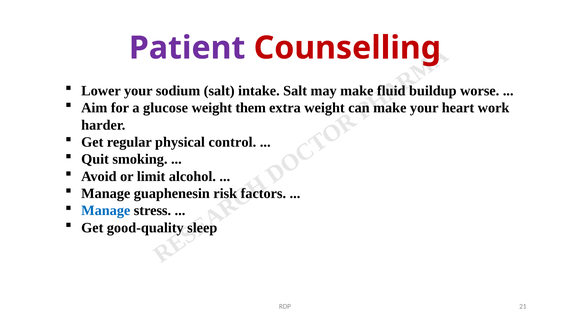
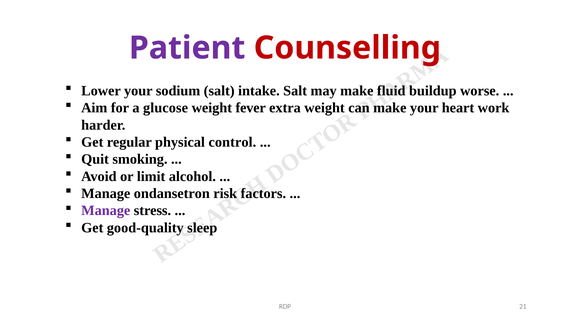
them: them -> fever (251, 108)
guaphenesin: guaphenesin -> ondansetron (172, 193)
Manage colour: blue -> purple (106, 210)
